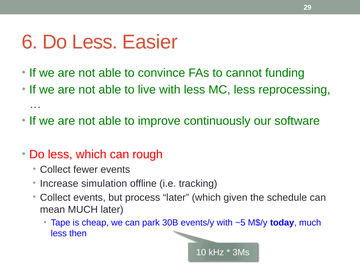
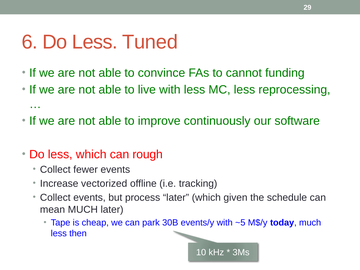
Easier: Easier -> Tuned (150, 42)
simulation: simulation -> vectorized (104, 183)
